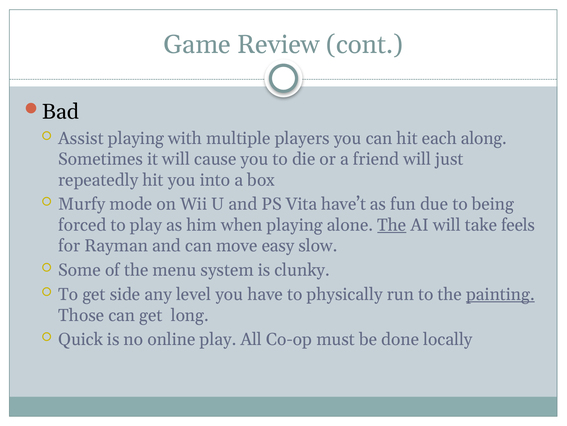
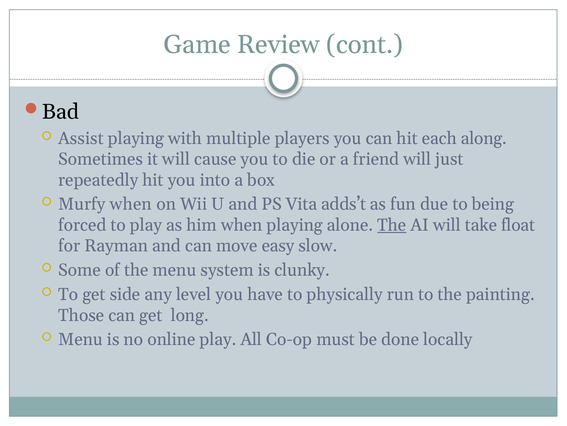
Murfy mode: mode -> when (131, 204)
have’t: have’t -> adds’t (344, 204)
feels: feels -> float (518, 225)
painting underline: present -> none (500, 294)
Quick: Quick -> Menu (81, 339)
